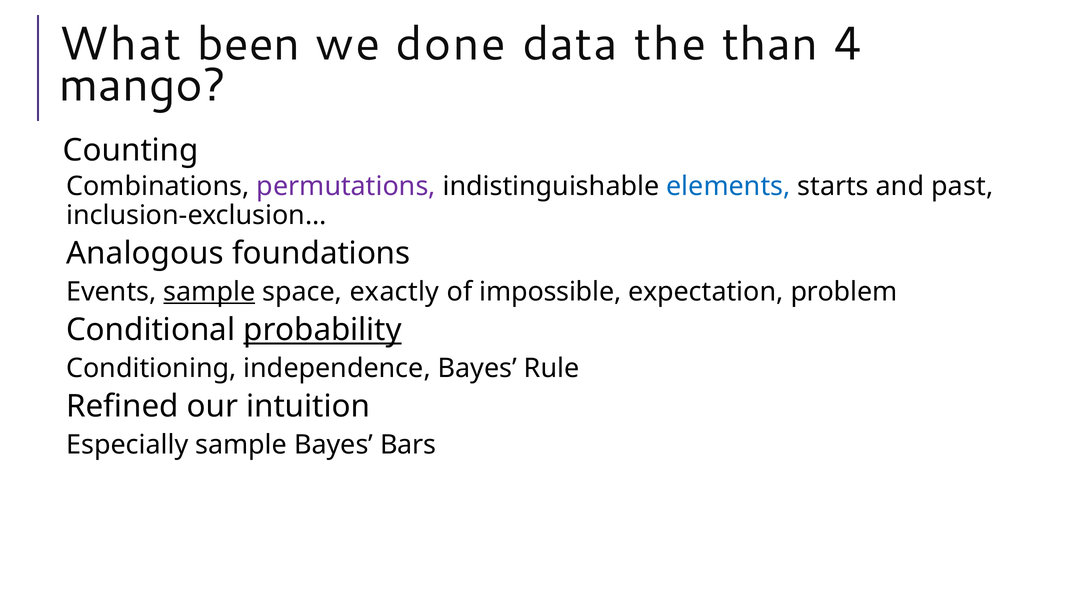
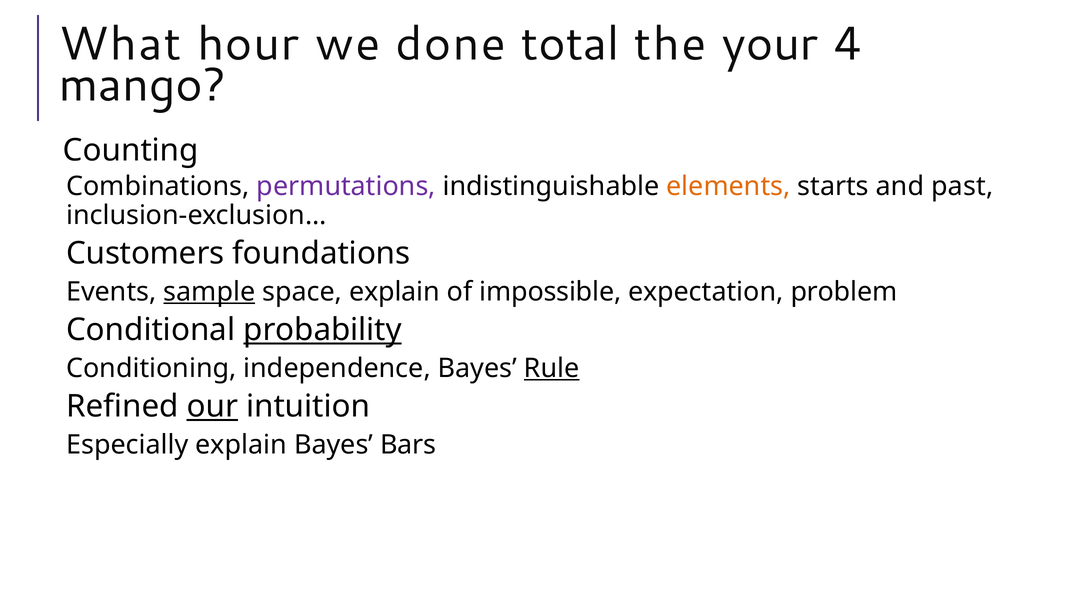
been: been -> hour (248, 44)
data: data -> total (570, 44)
than: than -> your (770, 44)
elements colour: blue -> orange (728, 186)
Analogous: Analogous -> Customers (145, 253)
space exactly: exactly -> explain (394, 292)
Rule underline: none -> present (552, 368)
our underline: none -> present (212, 406)
Especially sample: sample -> explain (241, 445)
